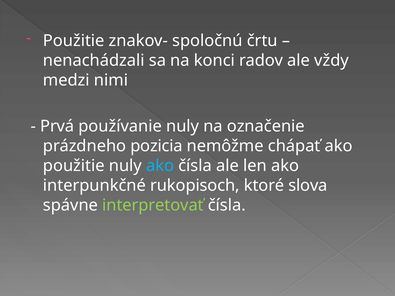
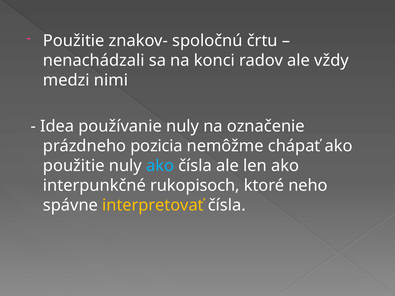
Prvá: Prvá -> Idea (57, 126)
slova: slova -> neho (308, 186)
interpretovať colour: light green -> yellow (153, 205)
